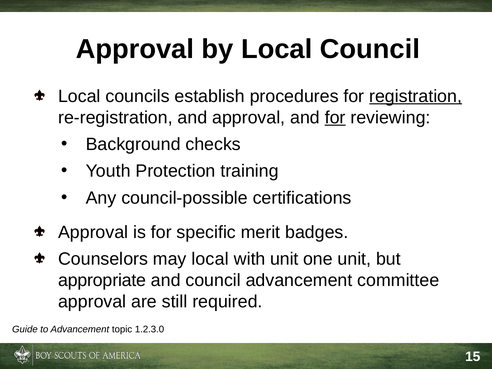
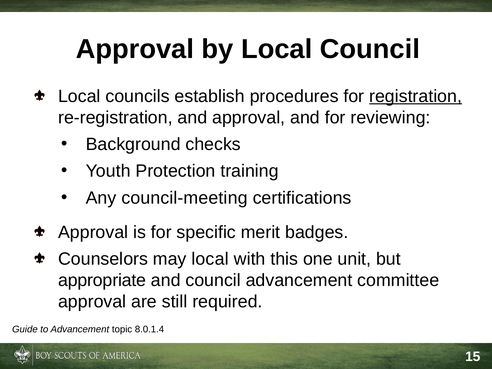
for underline: present -> none (335, 118)
council-possible: council-possible -> council-meeting (184, 198)
with unit: unit -> this (284, 259)
1.2.3.0: 1.2.3.0 -> 8.0.1.4 (149, 329)
